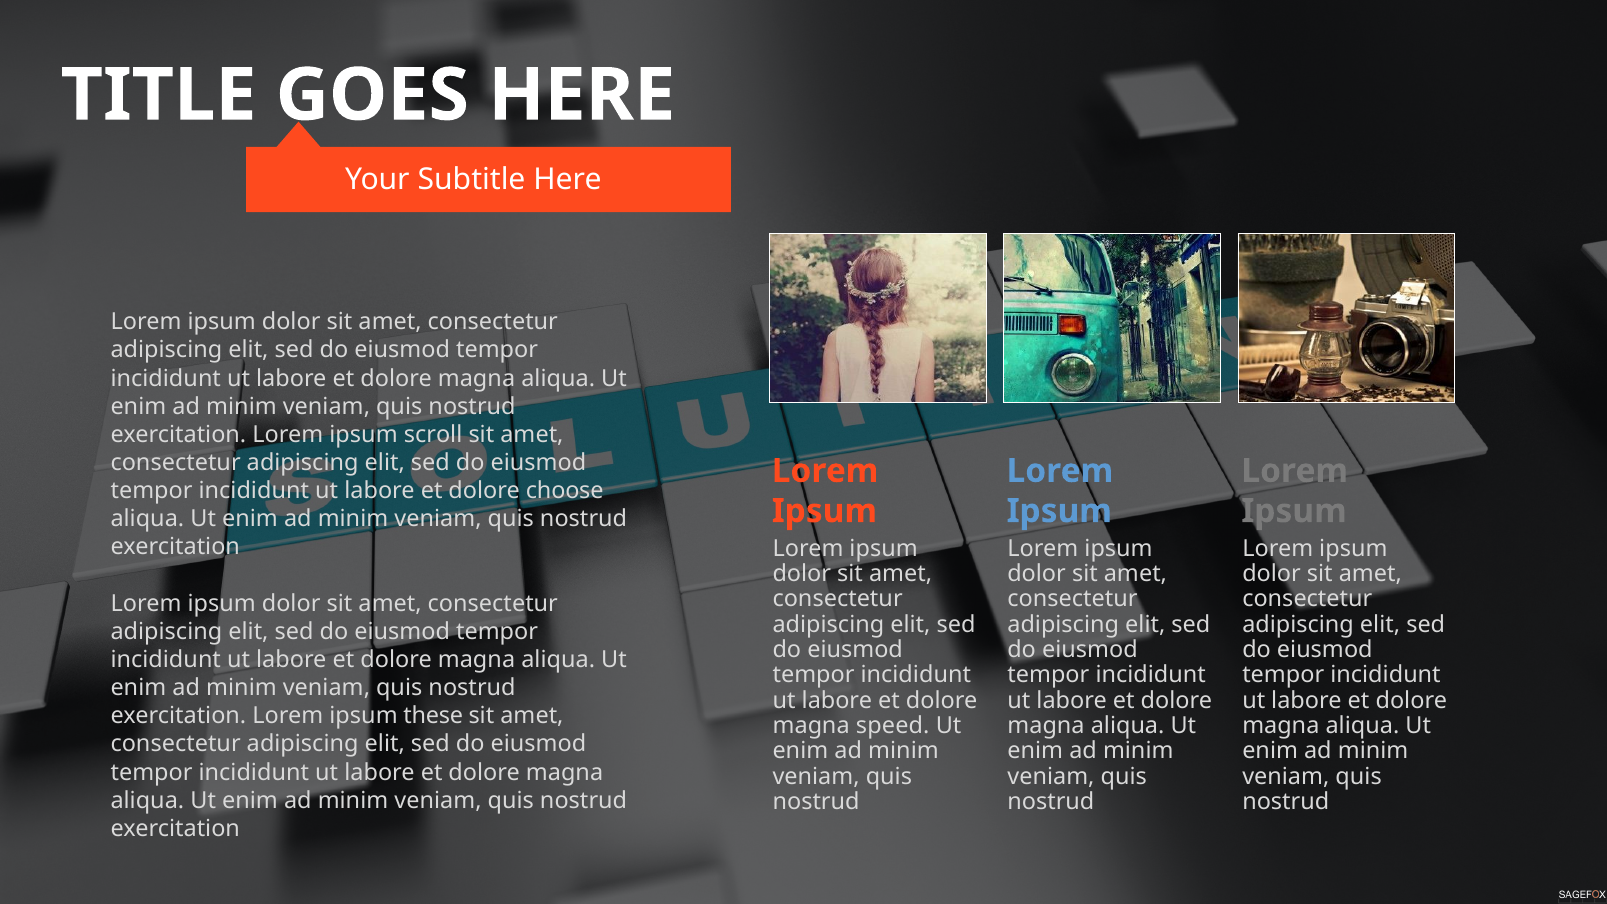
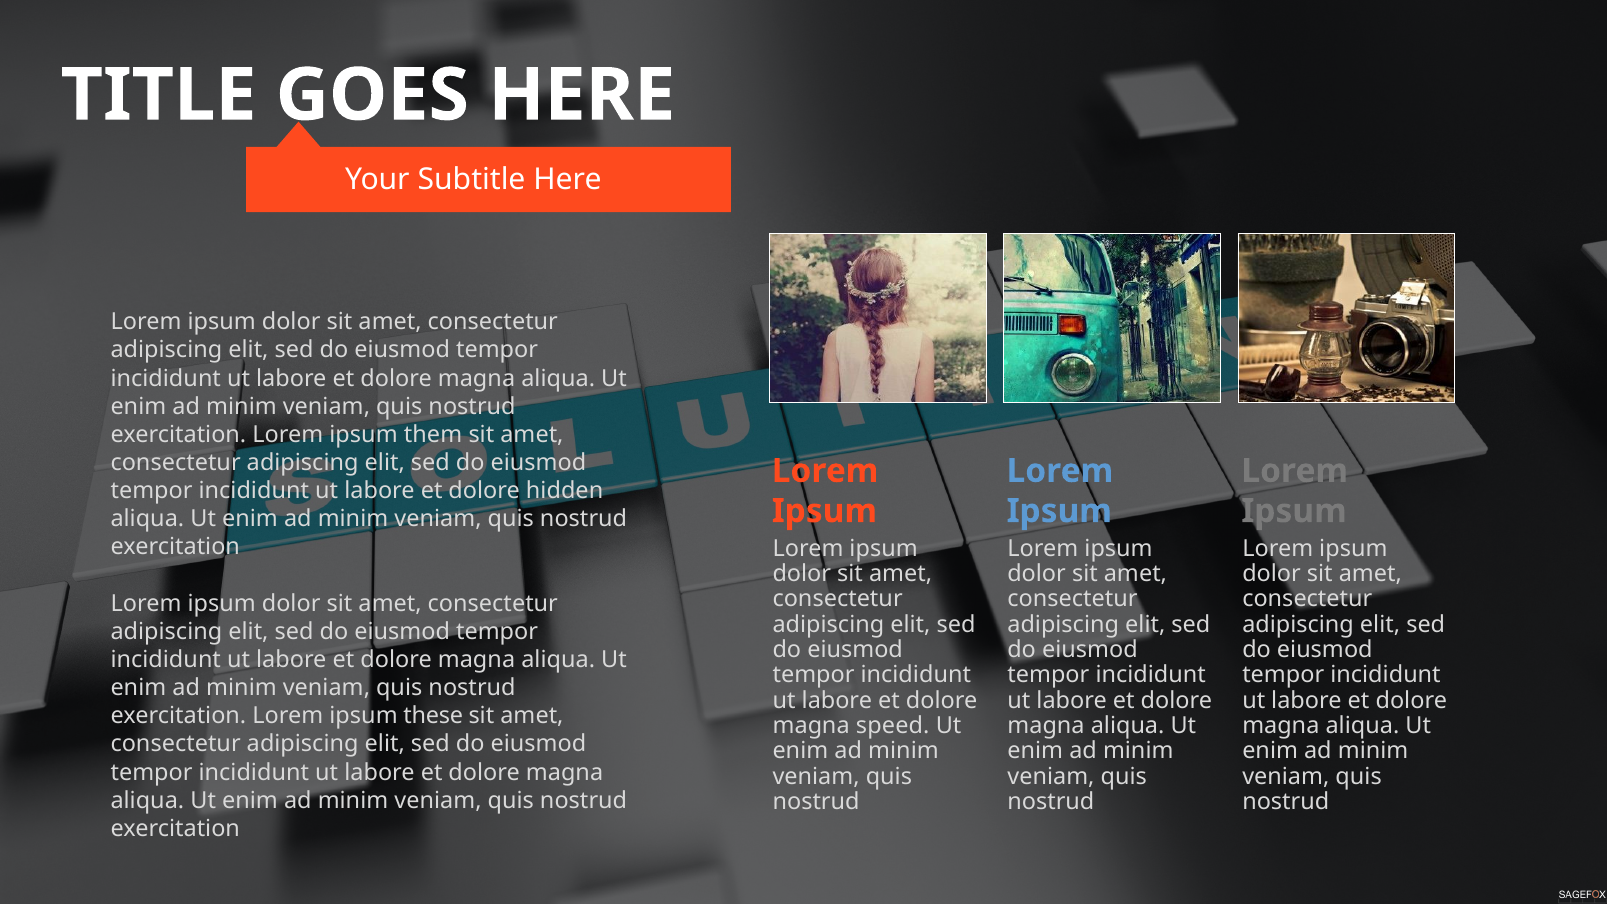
scroll: scroll -> them (433, 435)
choose: choose -> hidden (565, 491)
